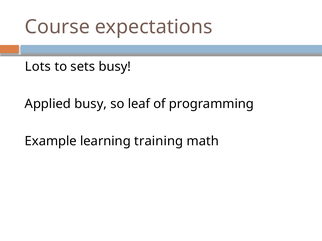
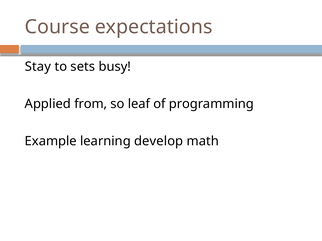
Lots: Lots -> Stay (38, 67)
Applied busy: busy -> from (91, 104)
training: training -> develop (159, 141)
